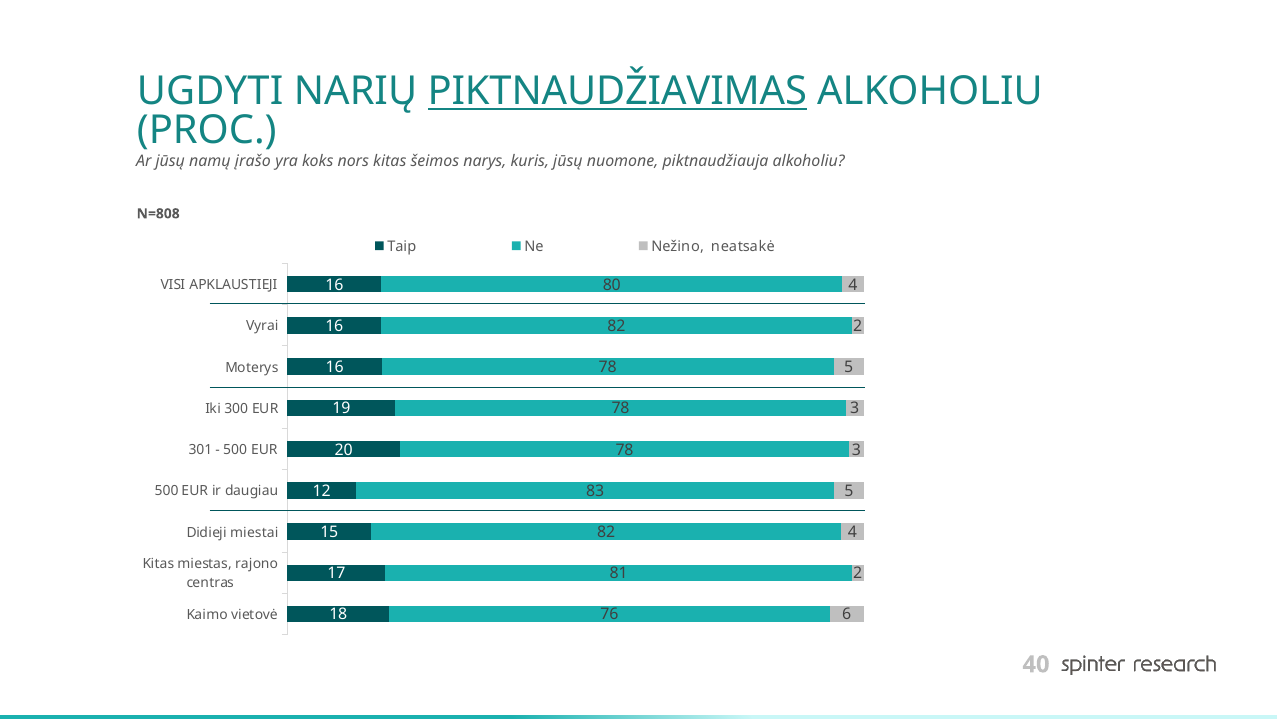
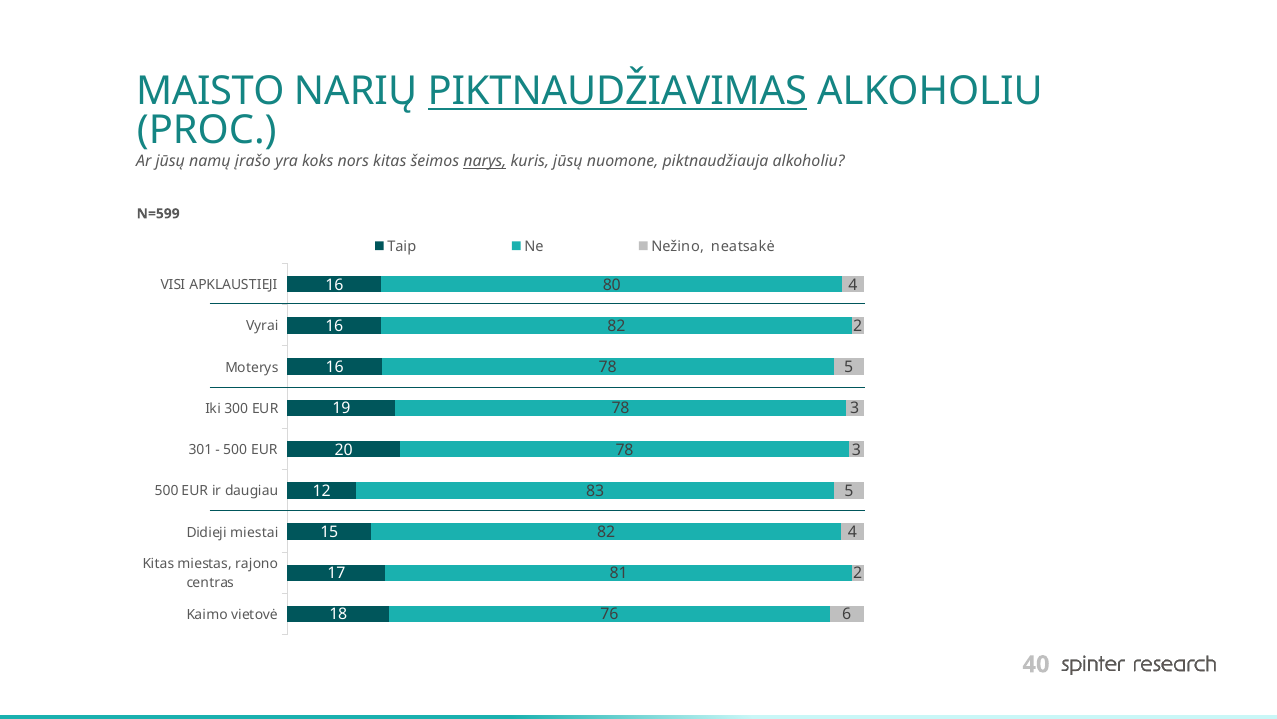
UGDYTI: UGDYTI -> MAISTO (210, 92)
narys underline: none -> present (485, 161)
N=808: N=808 -> N=599 (158, 213)
